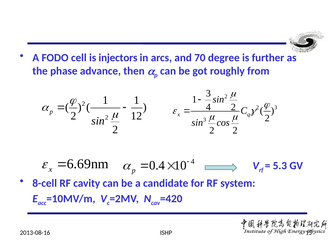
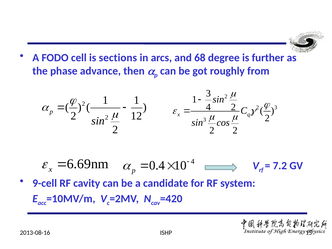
injectors: injectors -> sections (118, 58)
70: 70 -> 68 (200, 58)
5.3: 5.3 -> 7.2 (280, 166)
8-cell: 8-cell -> 9-cell (45, 183)
